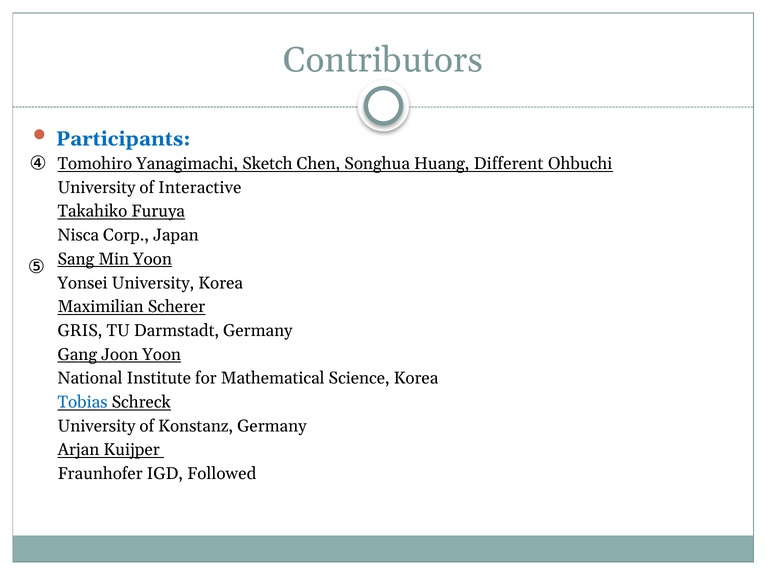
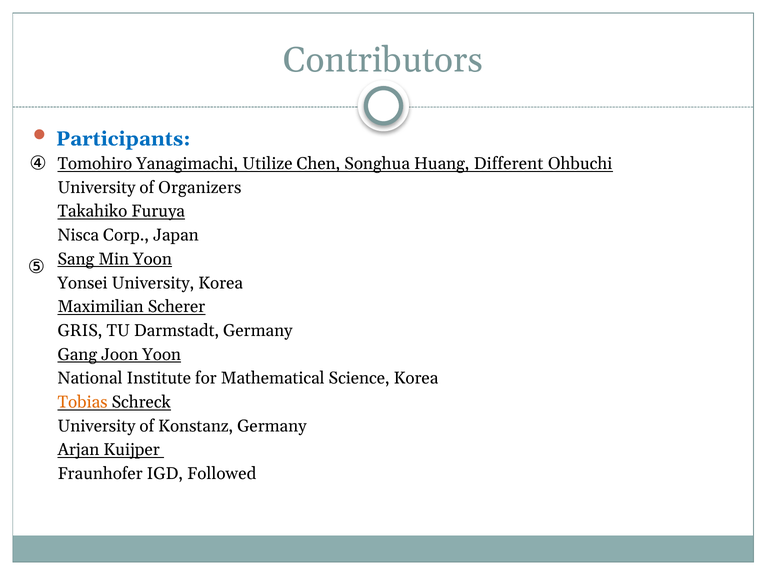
Sketch: Sketch -> Utilize (267, 164)
Interactive: Interactive -> Organizers (200, 188)
Tobias colour: blue -> orange (83, 402)
